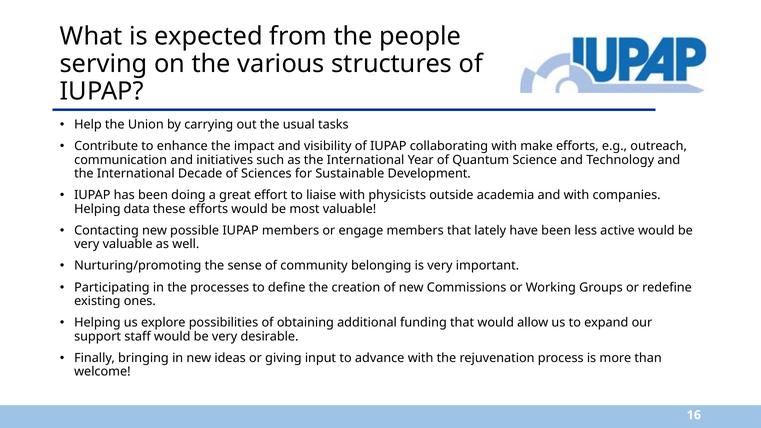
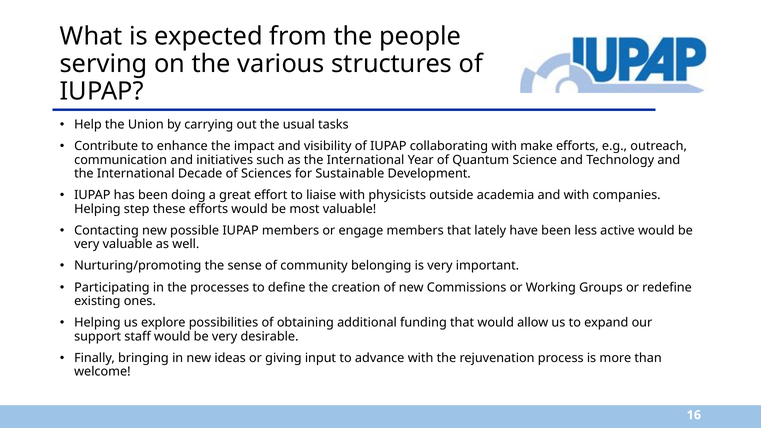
data: data -> step (137, 209)
